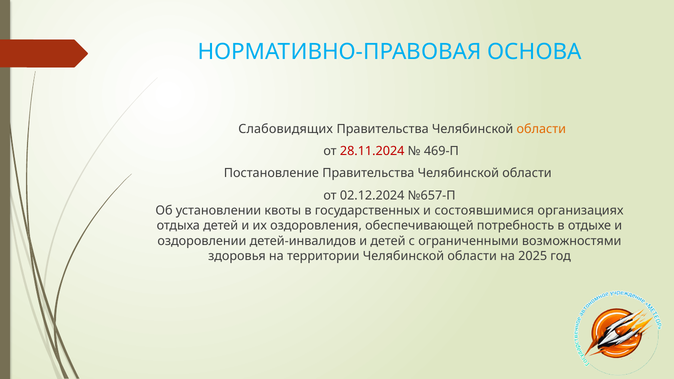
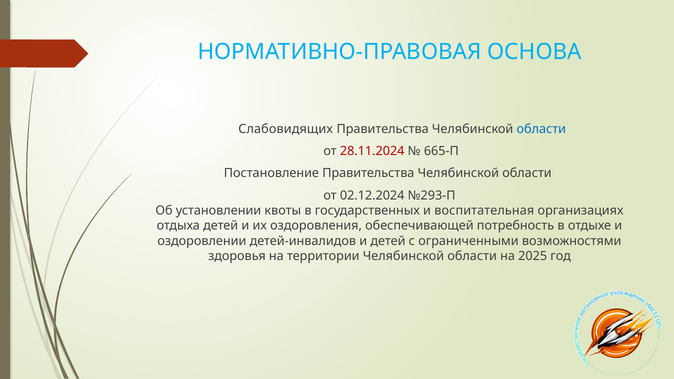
области colour: orange -> blue (541, 129)
469-П: 469-П -> 665-П (441, 151)
№657-П: №657-П -> №293-П (432, 196)
состоявшимися: состоявшимися -> воспитательная (484, 211)
